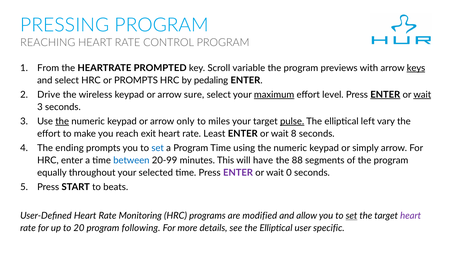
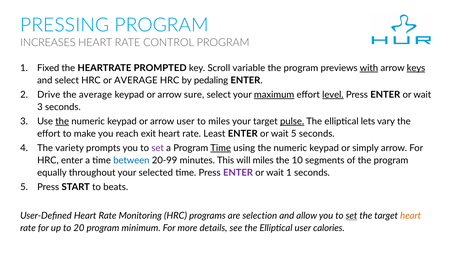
REACHING: REACHING -> INCREASES (48, 43)
From: From -> Fixed (48, 68)
with underline: none -> present (369, 68)
or PROMPTS: PROMPTS -> AVERAGE (136, 80)
the wireless: wireless -> average (95, 95)
level underline: none -> present (333, 95)
ENTER underline: present -> none (385, 95)
wait underline: present -> none (422, 95)
arrow only: only -> user (186, 121)
left: left -> lets (368, 121)
wait 8: 8 -> 5 (294, 134)
ending: ending -> variety (70, 148)
set colour: blue -> purple (158, 148)
Time underline: none -> present (221, 148)
will have: have -> miles (263, 161)
88: 88 -> 10 (297, 161)
wait 0: 0 -> 1 (289, 173)
modified: modified -> selection (260, 216)
heart colour: purple -> orange (411, 216)
following: following -> minimum (141, 228)
specific: specific -> calories (329, 228)
